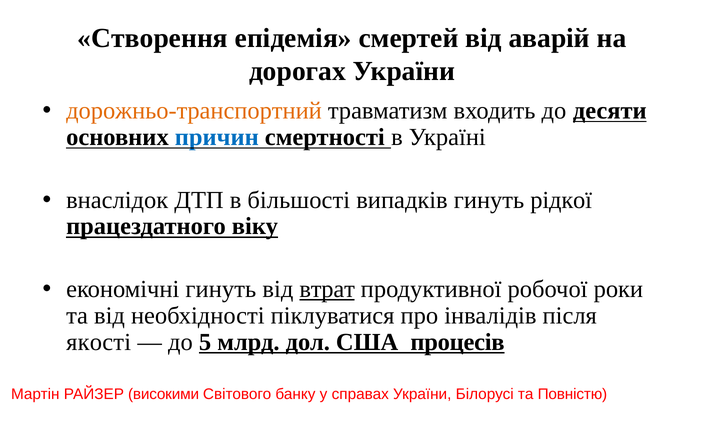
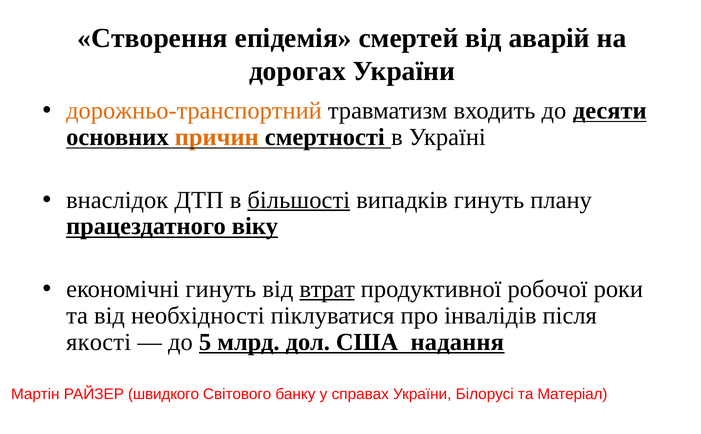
причин colour: blue -> orange (217, 137)
більшості underline: none -> present (299, 200)
рідкої: рідкої -> плану (561, 200)
процесів: процесів -> надання (457, 342)
високими: високими -> швидкого (164, 394)
Повністю: Повністю -> Матеріал (572, 394)
